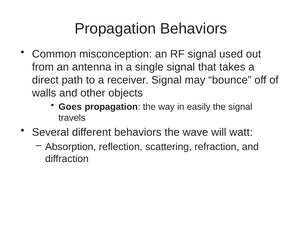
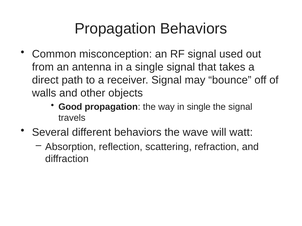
Goes: Goes -> Good (70, 107)
in easily: easily -> single (199, 107)
